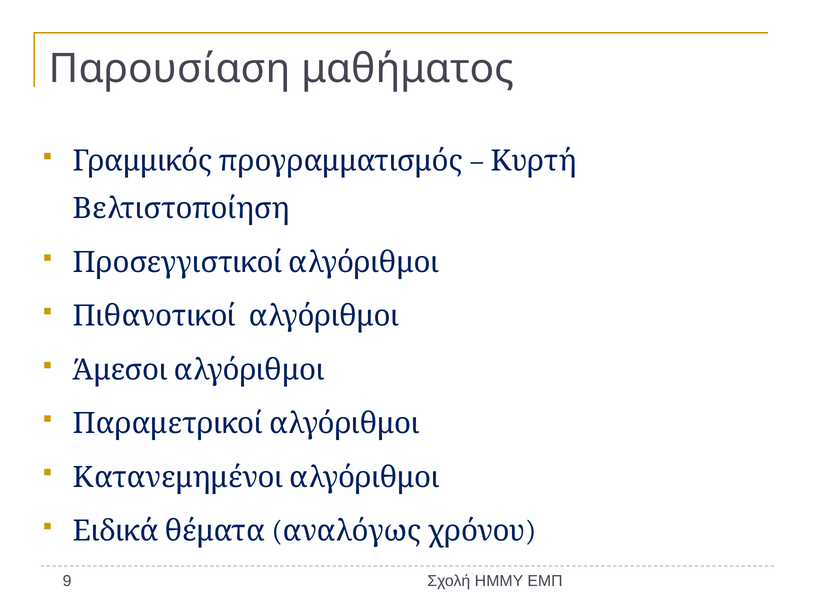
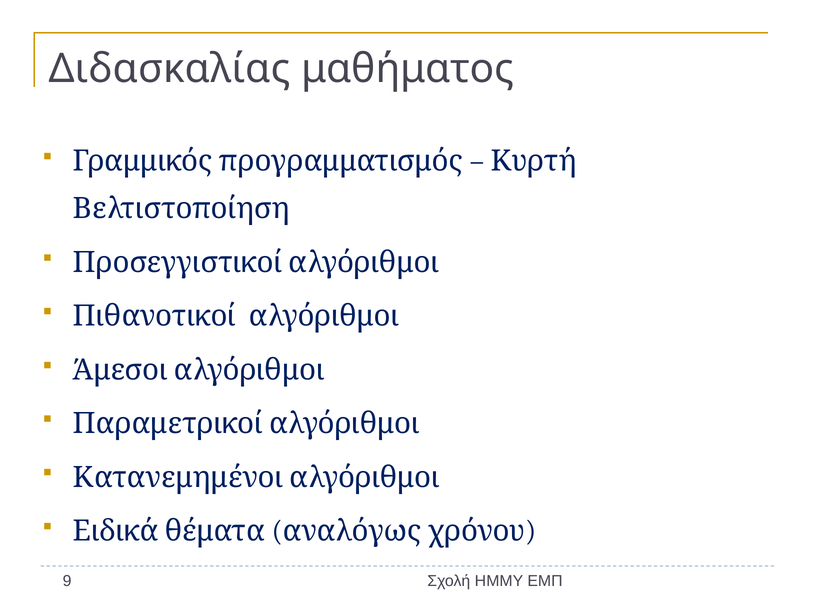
Παρουσίαση: Παρουσίαση -> Διδασκαλίας (170, 69)
